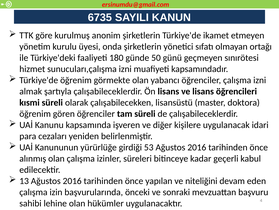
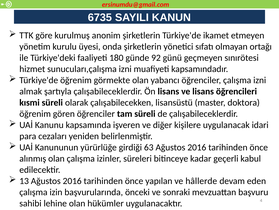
50: 50 -> 92 (156, 58)
53: 53 -> 63 (149, 147)
niteliğini: niteliğini -> hâllerde (201, 180)
